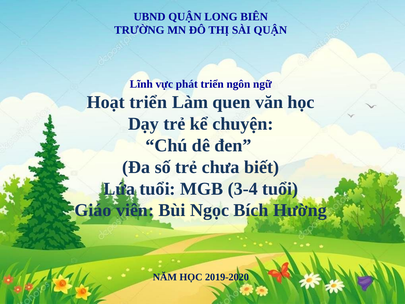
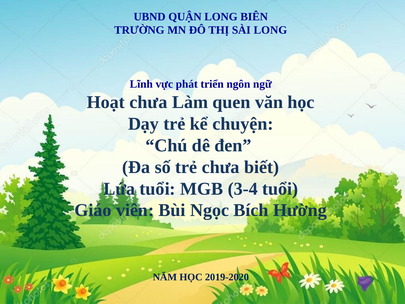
SÀI QUẬN: QUẬN -> LONG (270, 30)
Hoạt triển: triển -> chưa (148, 102)
